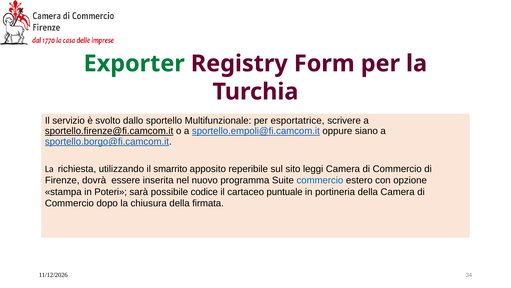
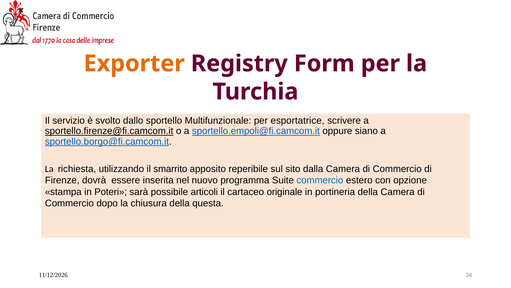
Exporter colour: green -> orange (134, 63)
leggi: leggi -> dalla (313, 169)
codice: codice -> articoli (204, 192)
puntuale: puntuale -> originale (285, 192)
firmata: firmata -> questa (208, 203)
